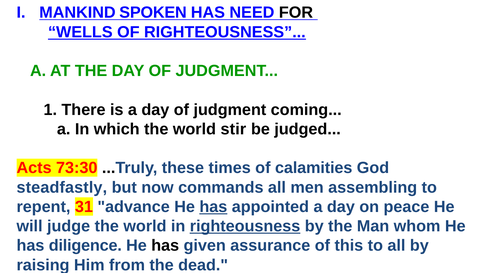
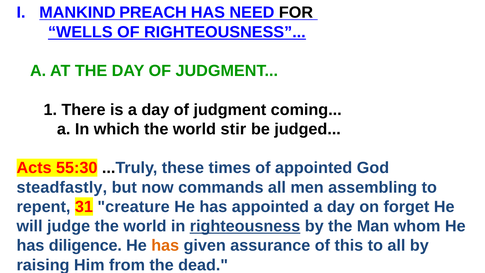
MANKIND SPOKEN: SPOKEN -> PREACH (153, 13)
73:30: 73:30 -> 55:30 (77, 168)
of calamities: calamities -> appointed (314, 168)
31 advance: advance -> creature (134, 207)
has underline: present -> none (213, 207)
on peace: peace -> forget (406, 207)
has colour: black -> orange (165, 245)
